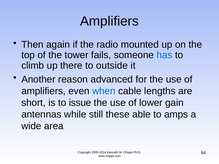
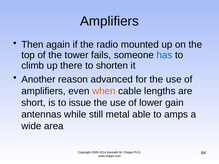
outside: outside -> shorten (112, 66)
when colour: blue -> orange (104, 91)
these: these -> metal (118, 114)
